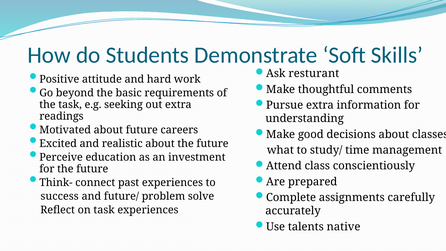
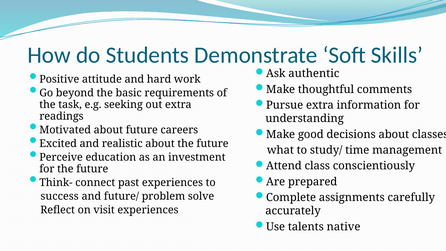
resturant: resturant -> authentic (314, 74)
on task: task -> visit (104, 210)
